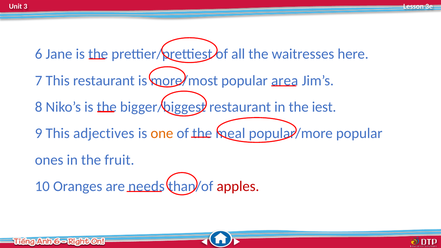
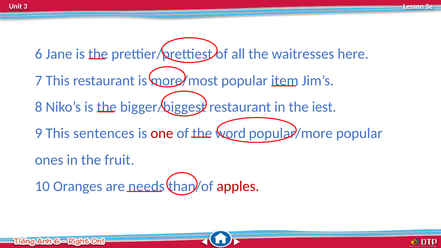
area: area -> item (285, 81)
adjectives: adjectives -> sentences (104, 133)
one colour: orange -> red (162, 133)
meal: meal -> word (231, 133)
